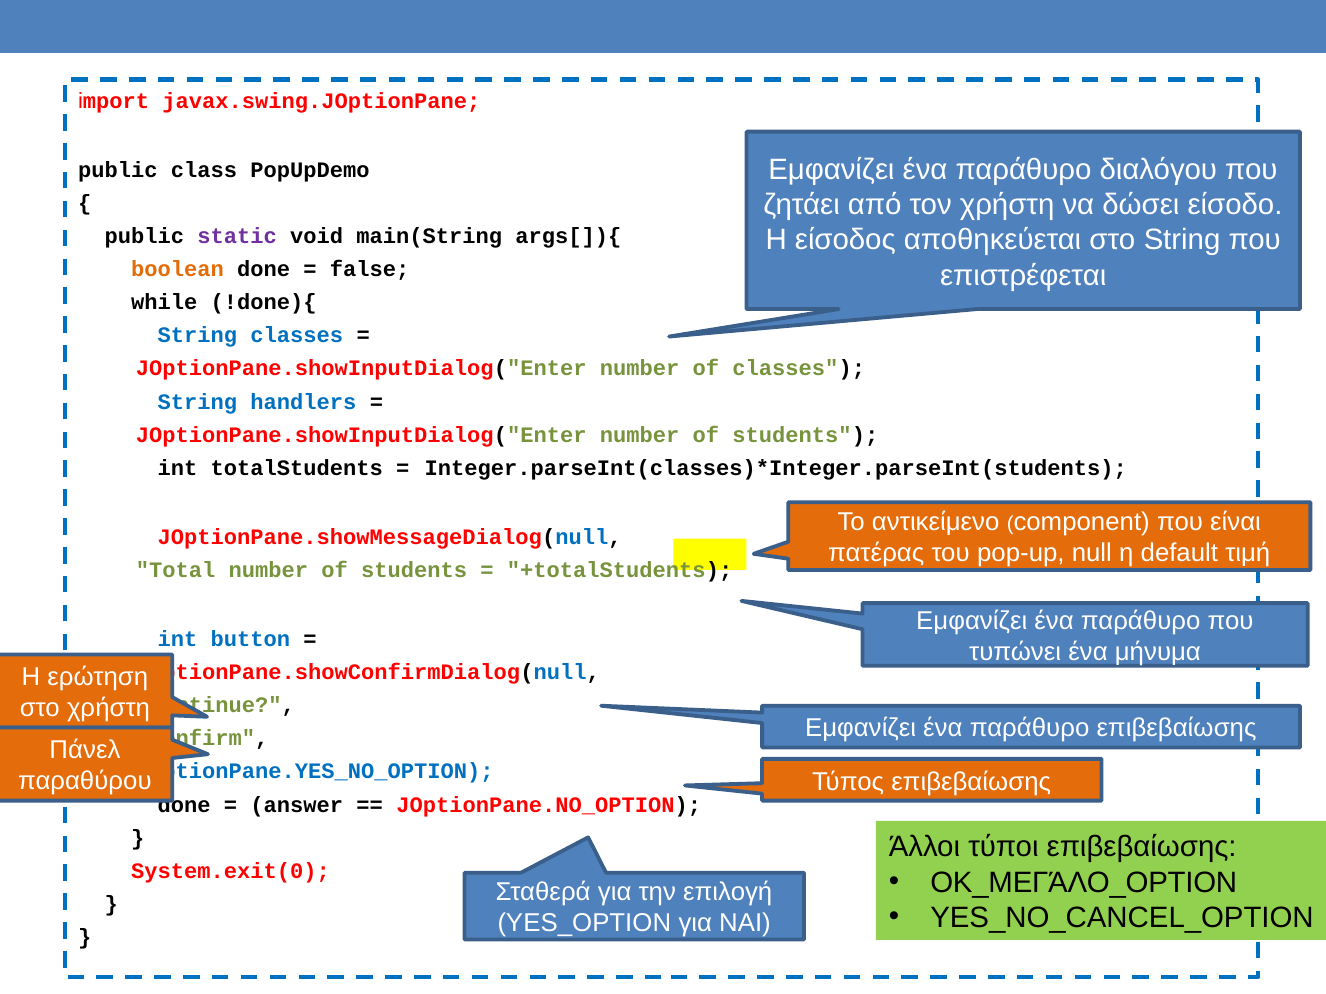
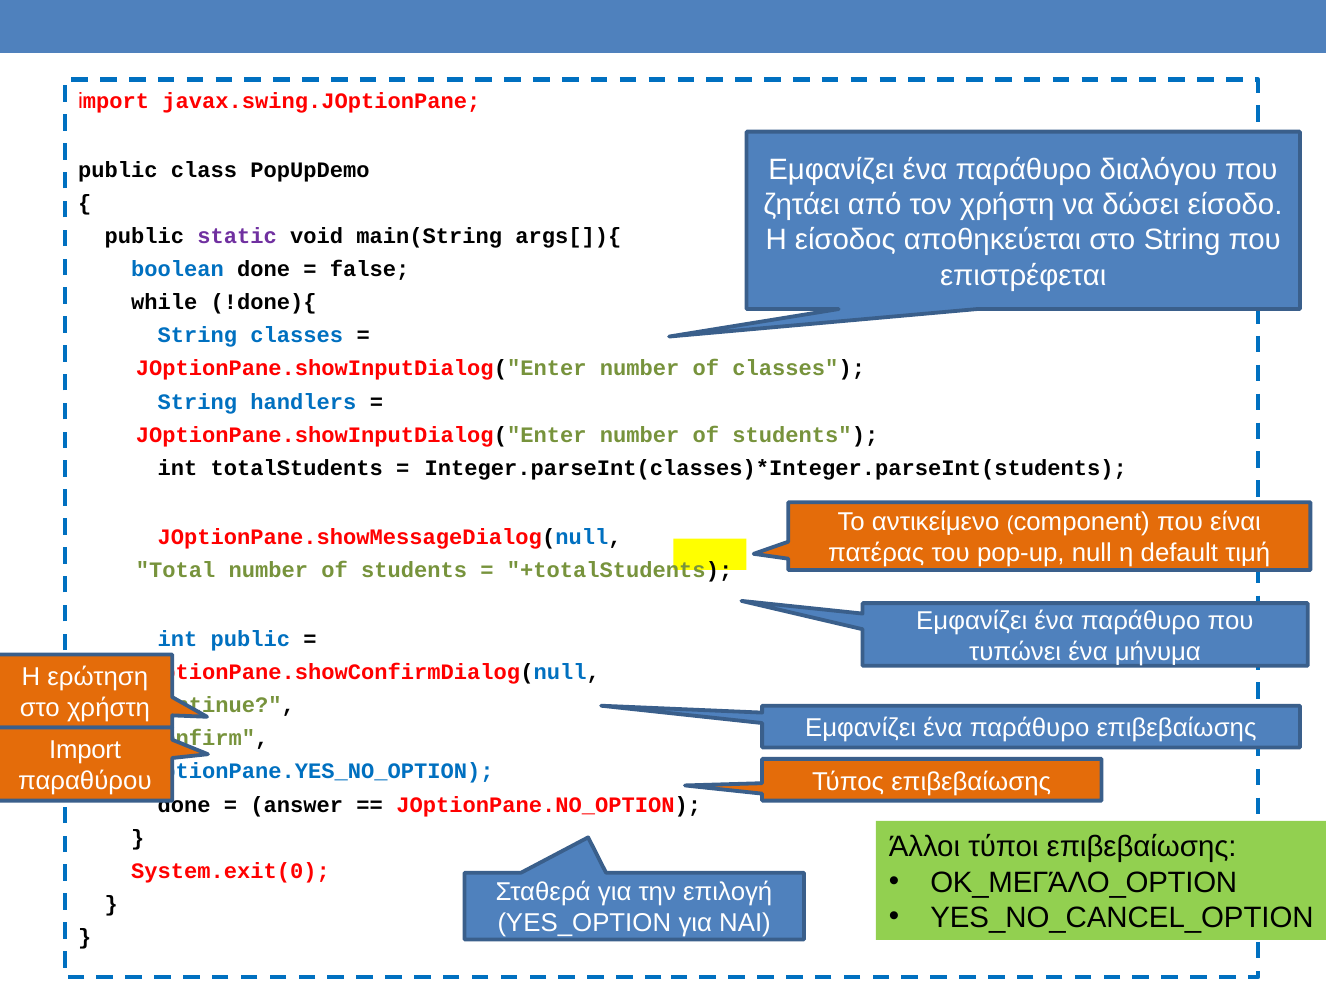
boolean colour: orange -> blue (177, 269)
int button: button -> public (250, 639)
Πάνελ: Πάνελ -> Import (85, 751)
